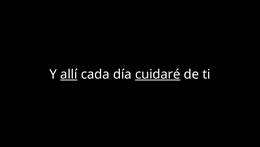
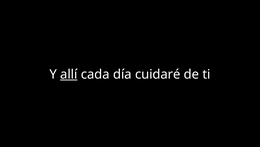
cuidaré underline: present -> none (158, 74)
